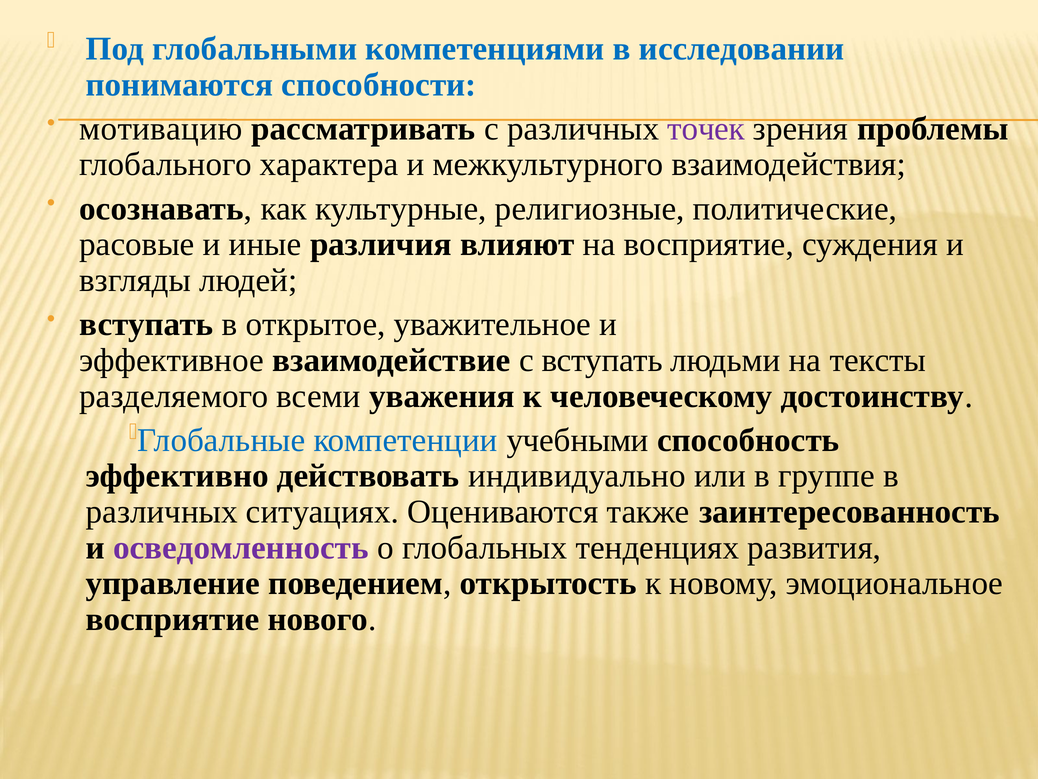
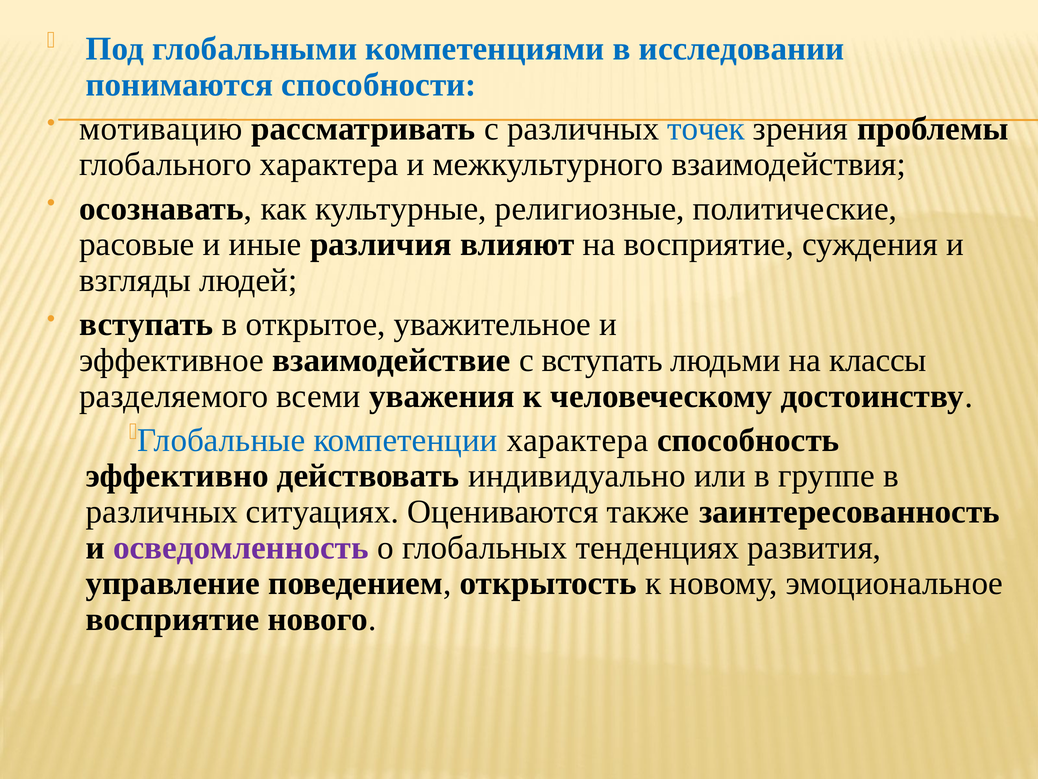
точек colour: purple -> blue (706, 129)
тексты: тексты -> классы (878, 360)
компетенции учебными: учебными -> характера (577, 440)
